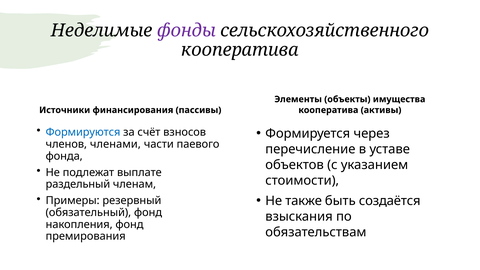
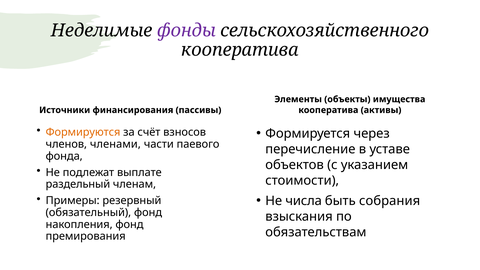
Формируются colour: blue -> orange (83, 132)
также: также -> числа (304, 201)
создаётся: создаётся -> собрания (390, 201)
